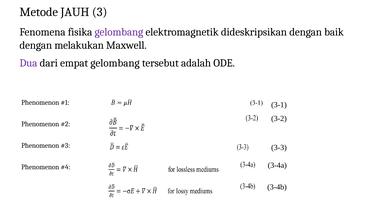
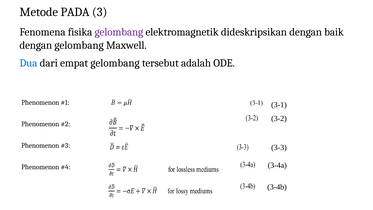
JAUH: JAUH -> PADA (75, 12)
dengan melakukan: melakukan -> gelombang (79, 45)
Dua colour: purple -> blue (28, 63)
